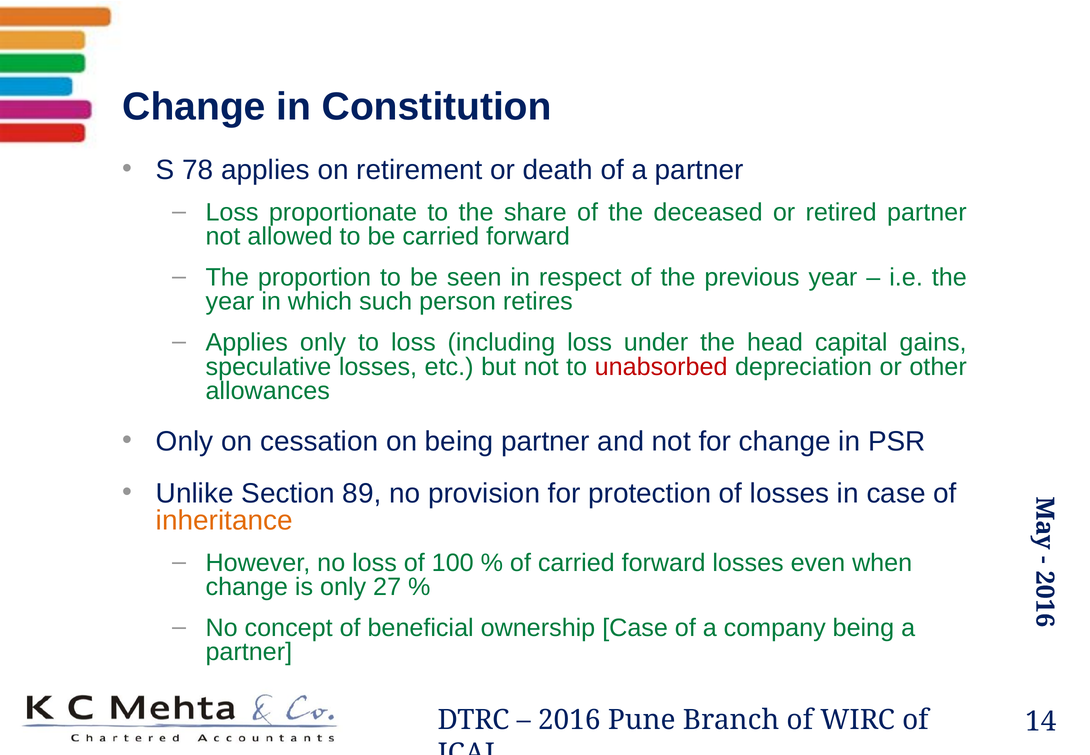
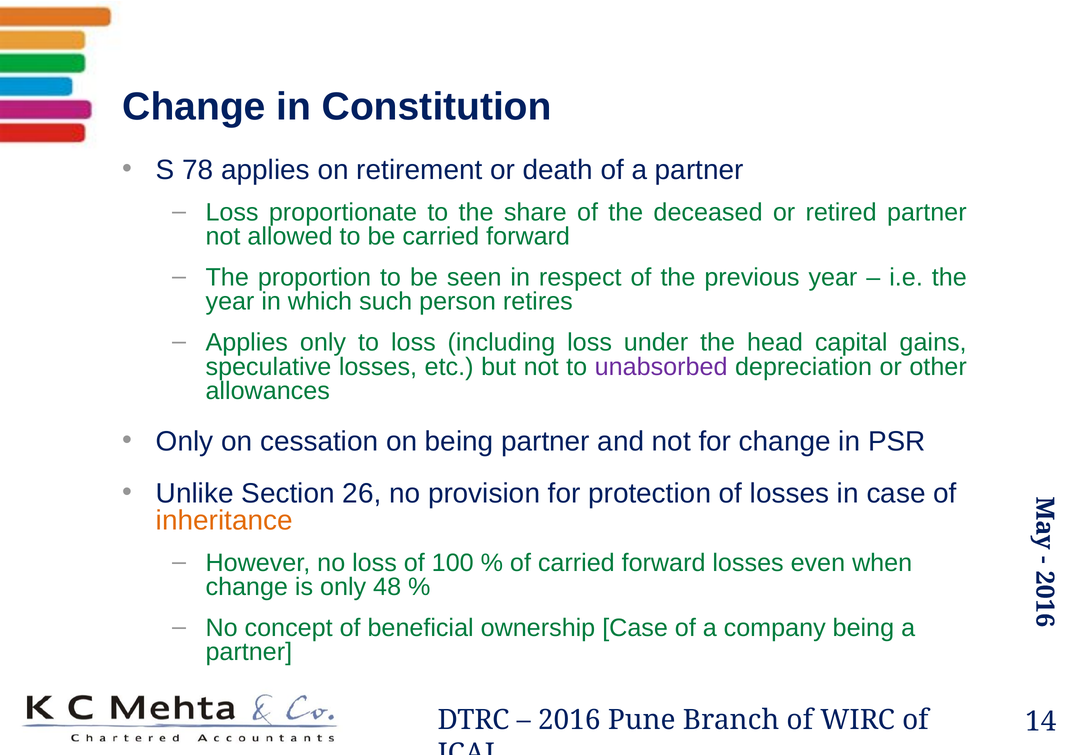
unabsorbed colour: red -> purple (661, 367)
89: 89 -> 26 (362, 493)
27: 27 -> 48 (387, 587)
